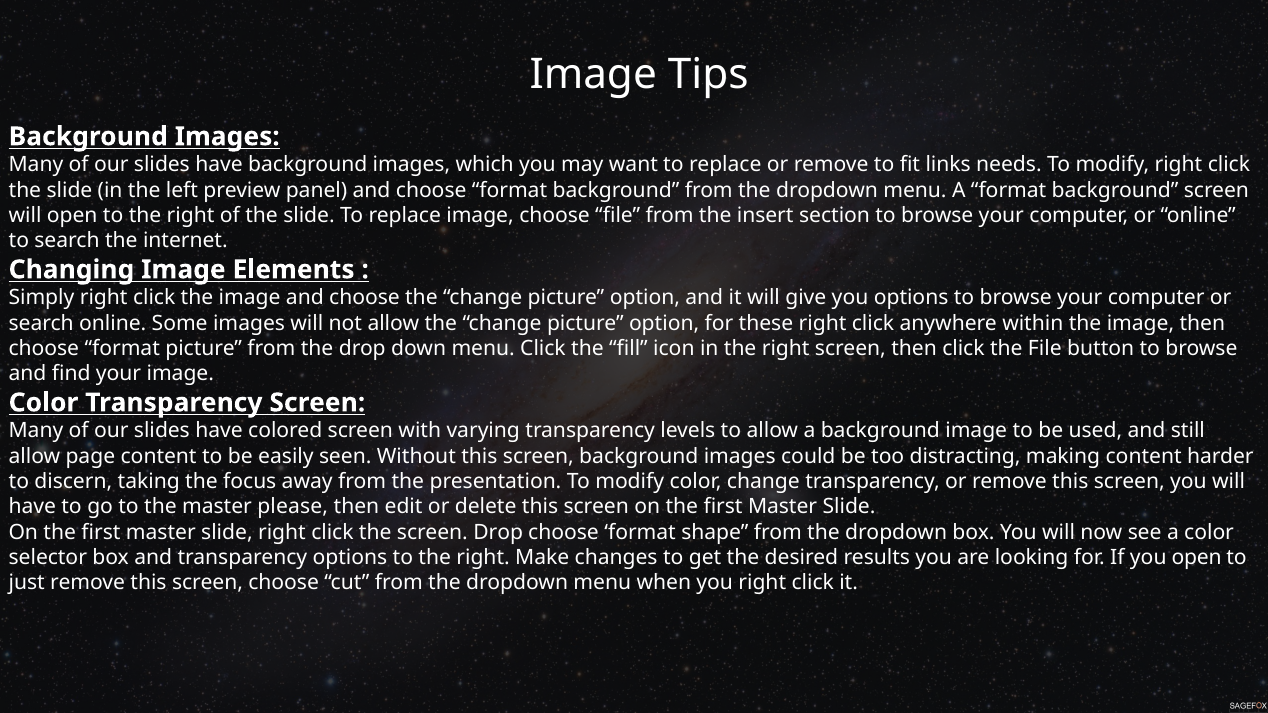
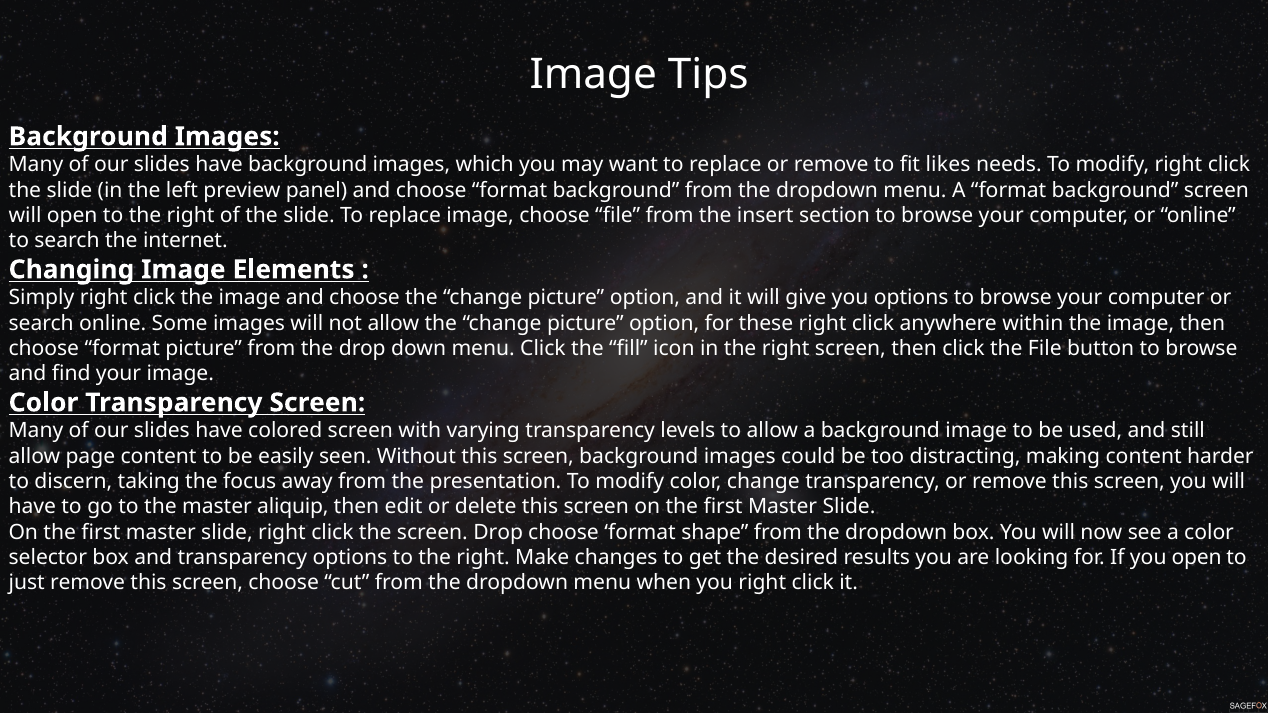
links: links -> likes (948, 165)
please: please -> aliquip (293, 507)
